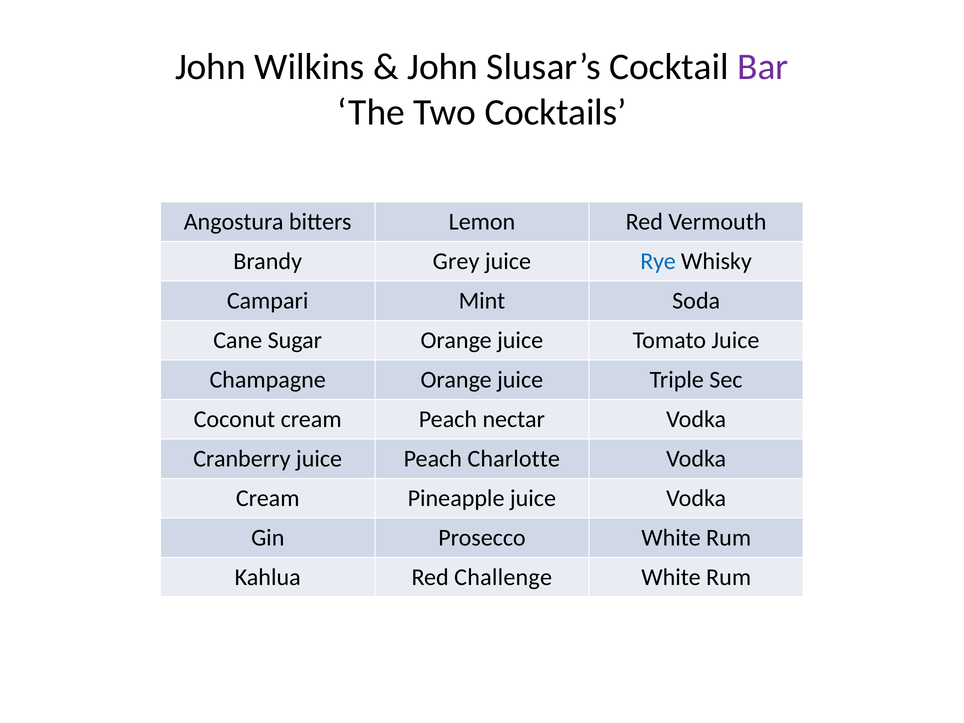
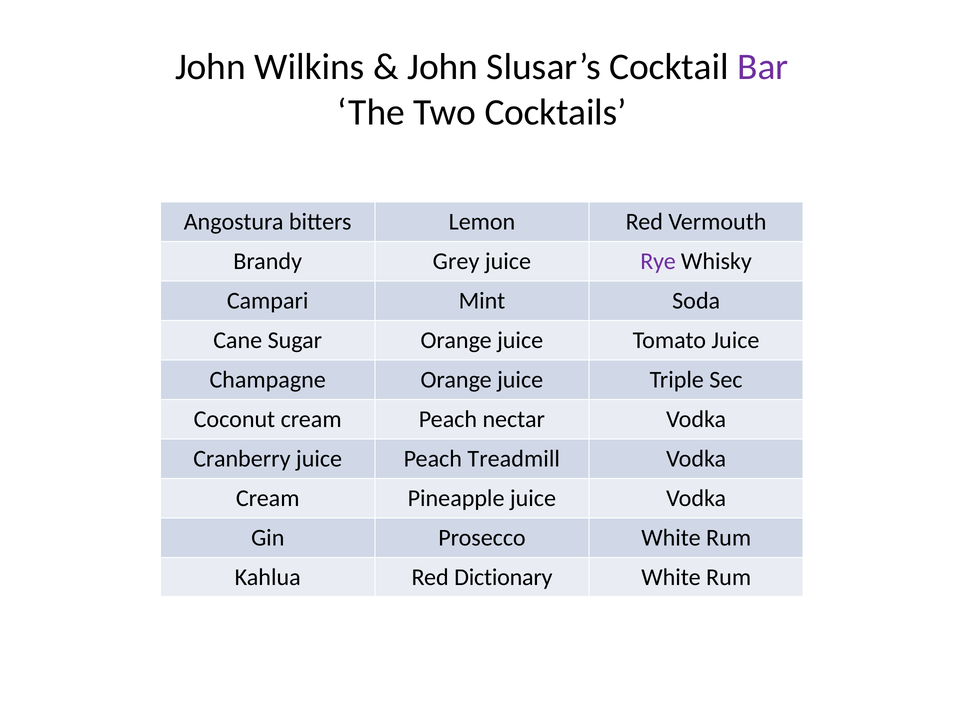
Rye colour: blue -> purple (658, 261)
Charlotte: Charlotte -> Treadmill (514, 459)
Challenge: Challenge -> Dictionary (503, 577)
